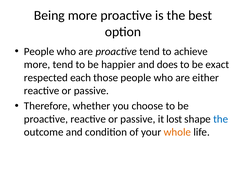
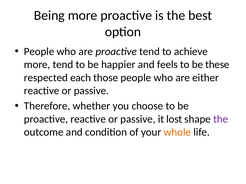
does: does -> feels (167, 65)
exact: exact -> these (217, 65)
the colour: blue -> purple (221, 119)
